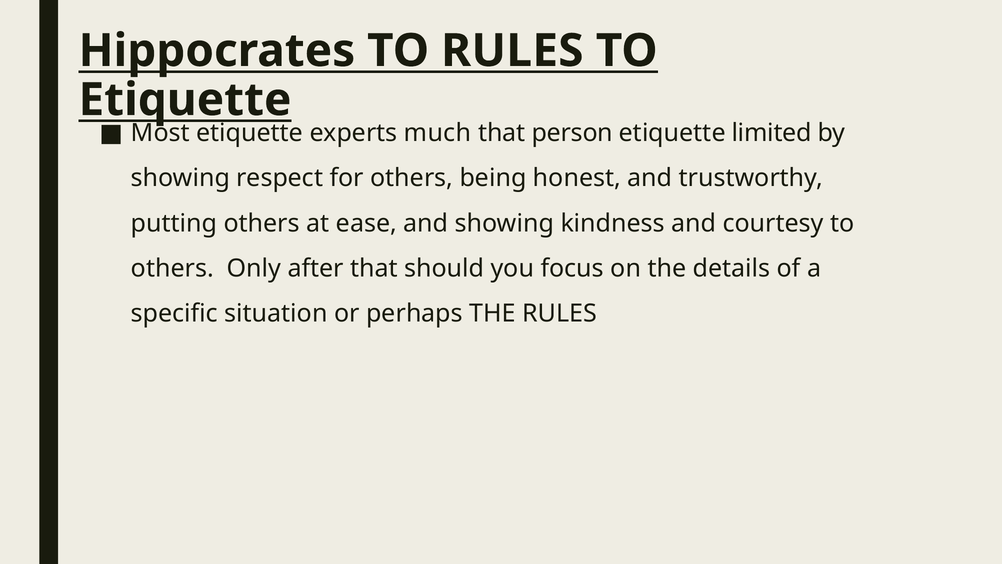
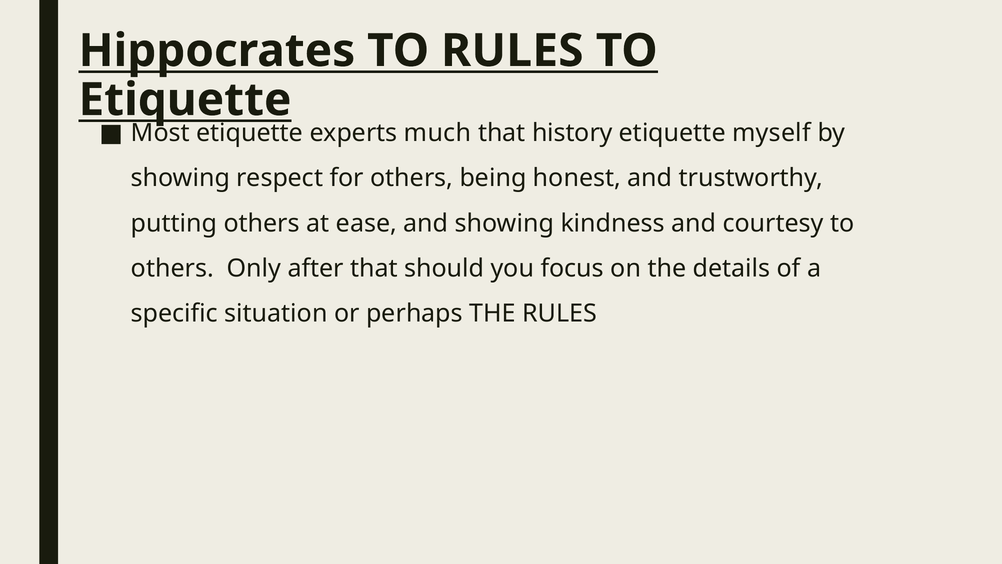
person: person -> history (572, 133)
limited: limited -> myself (771, 133)
